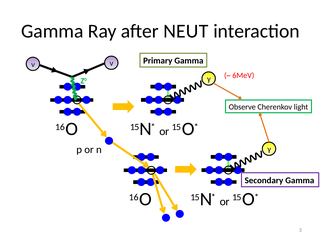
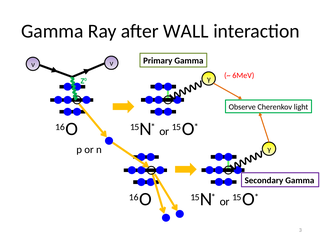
NEUT: NEUT -> WALL (186, 31)
